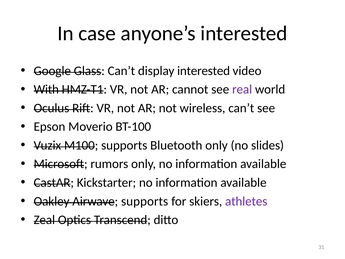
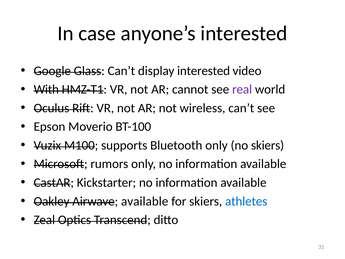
no slides: slides -> skiers (268, 145)
Airwave supports: supports -> available (145, 201)
athletes colour: purple -> blue (246, 201)
